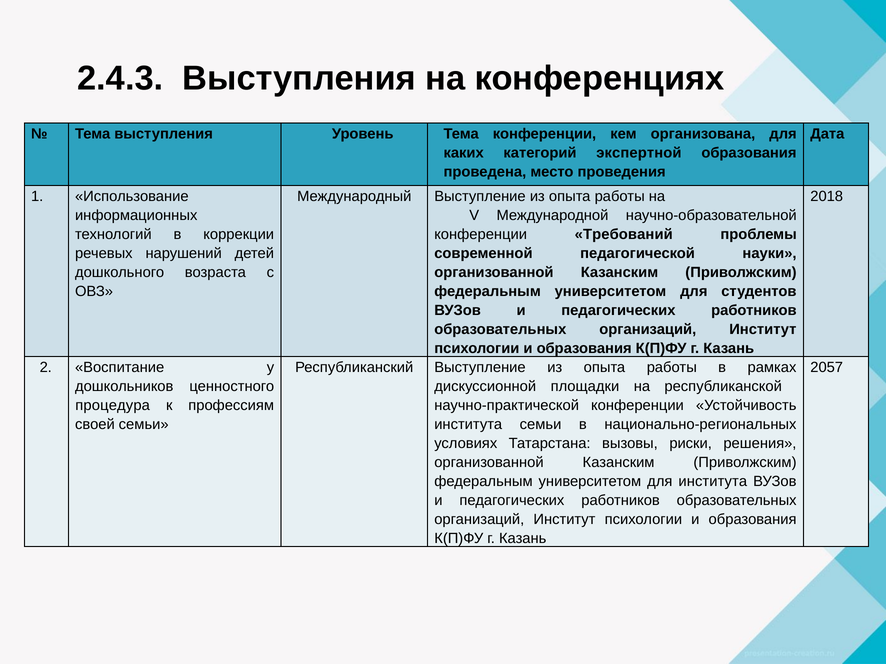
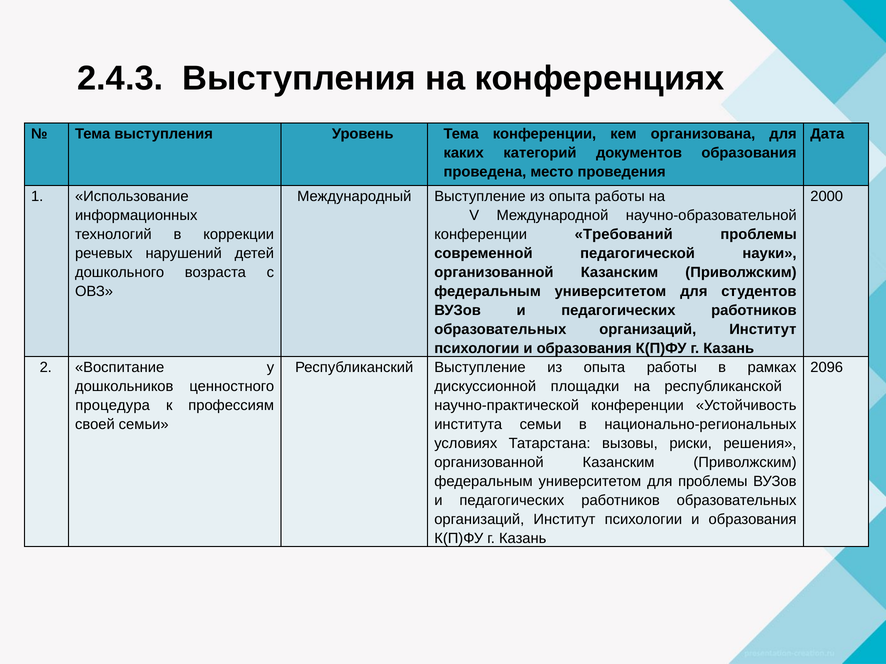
экспертной: экспертной -> документов (639, 153)
2018: 2018 -> 2000 (827, 197)
2057: 2057 -> 2096 (827, 368)
для института: института -> проблемы (713, 482)
